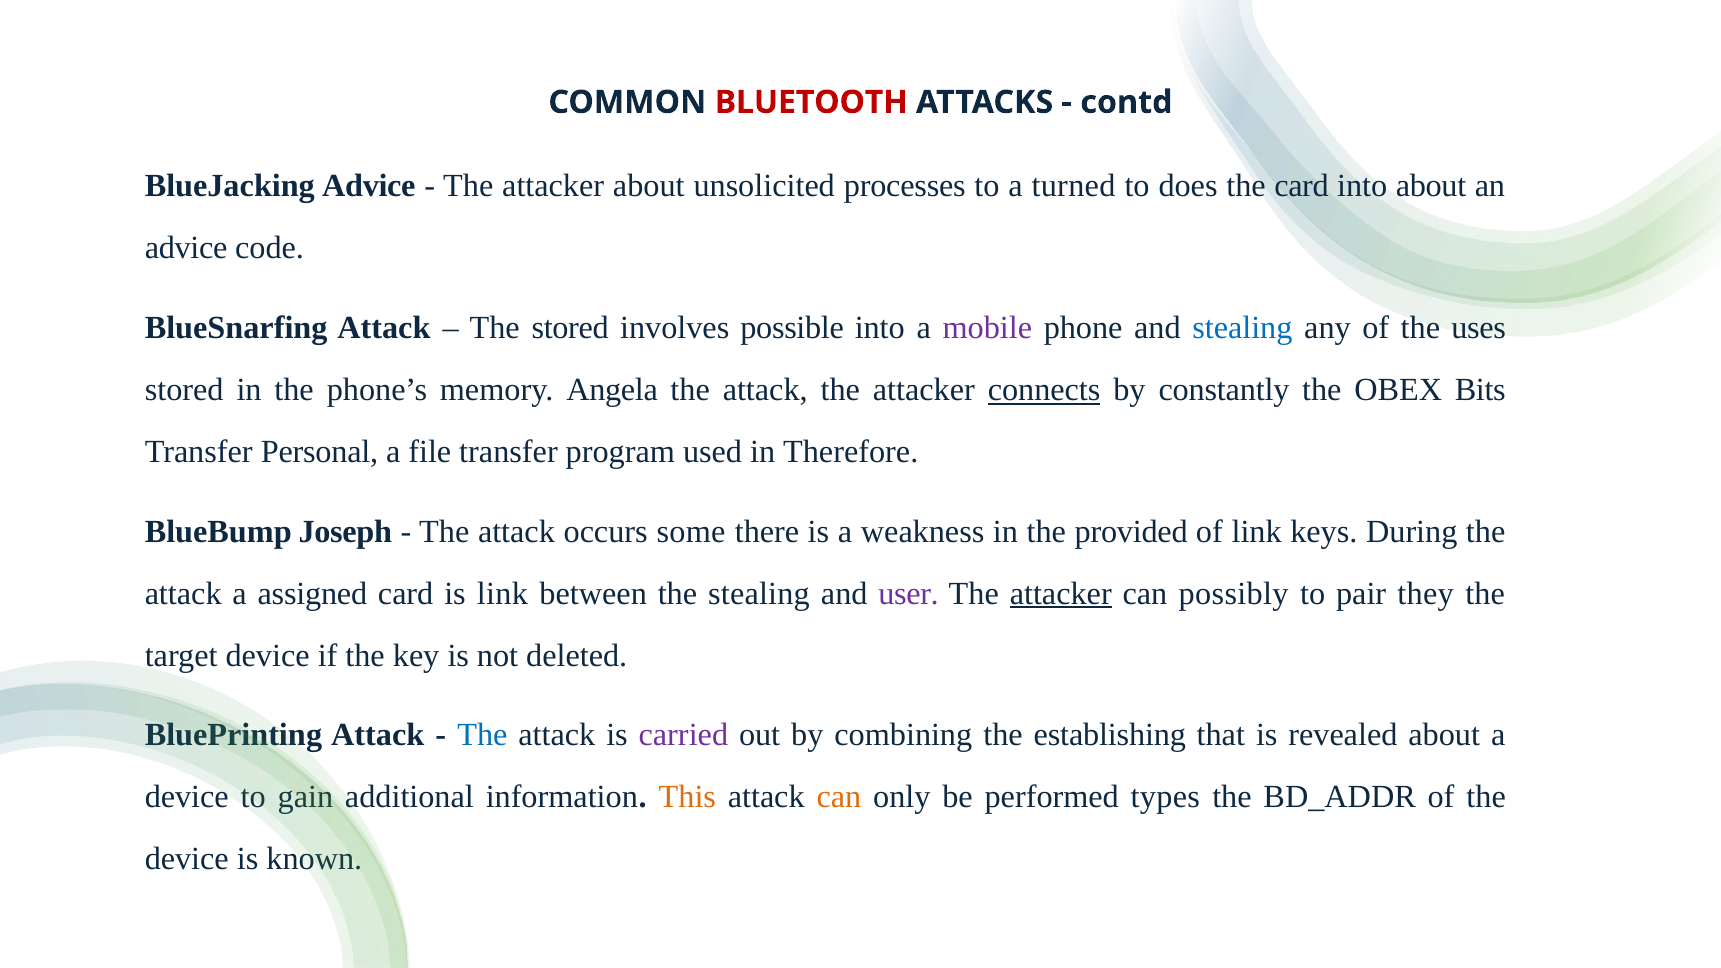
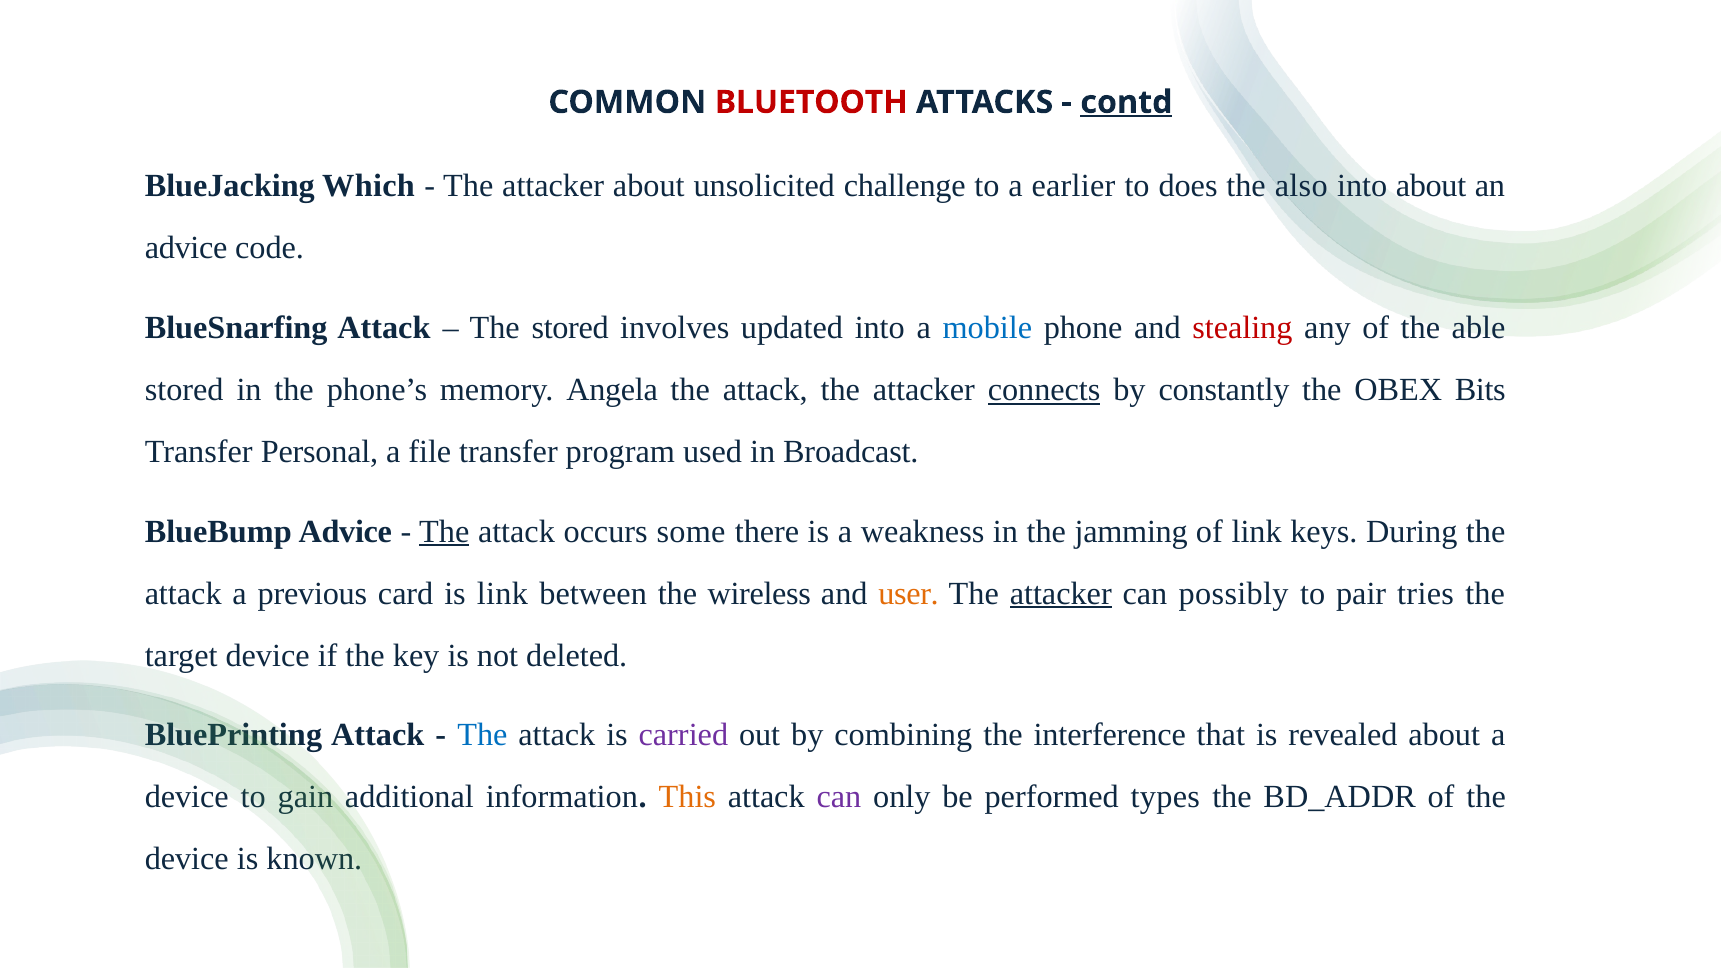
contd underline: none -> present (1126, 102)
BlueJacking Advice: Advice -> Which (368, 186)
processes: processes -> challenge (905, 186)
turned: turned -> earlier (1074, 186)
the card: card -> also (1301, 186)
possible: possible -> updated (792, 328)
mobile colour: purple -> blue (987, 328)
stealing colour: blue -> red (1242, 328)
uses: uses -> able (1479, 328)
Therefore: Therefore -> Broadcast (851, 452)
BlueBump Joseph: Joseph -> Advice (345, 532)
The underline: none -> present (444, 532)
provided: provided -> jamming (1131, 532)
assigned: assigned -> previous (312, 594)
the stealing: stealing -> wireless (759, 594)
user colour: purple -> orange (909, 594)
they: they -> tries (1426, 594)
establishing: establishing -> interference (1110, 735)
can colour: orange -> purple (839, 797)
